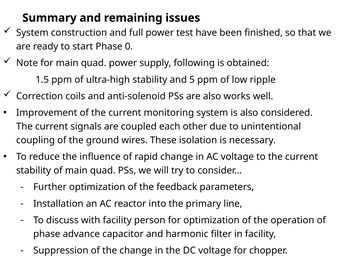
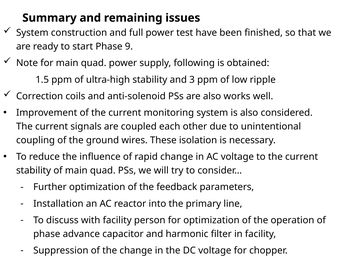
0: 0 -> 9 (129, 46)
5: 5 -> 3 (192, 80)
